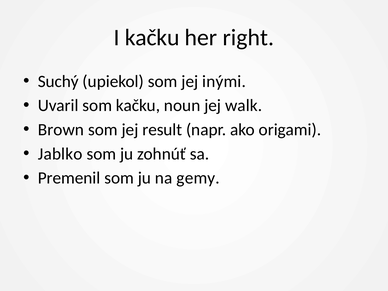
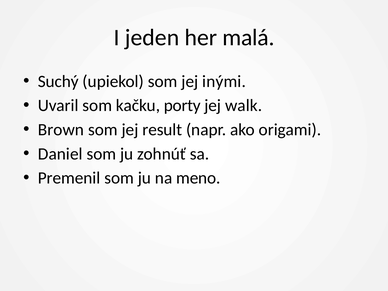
I kačku: kačku -> jeden (152, 38)
right: right -> malá (248, 38)
noun: noun -> porty (182, 106)
Jablko: Jablko -> Daniel (60, 154)
gemy: gemy -> meno (198, 178)
